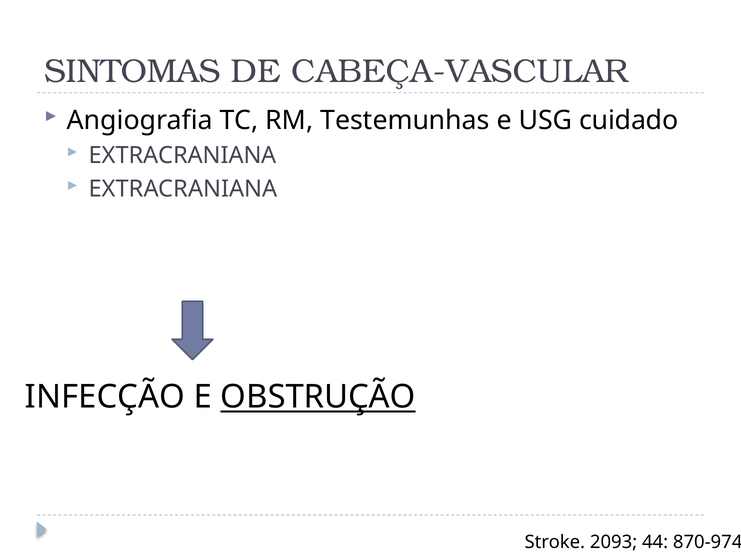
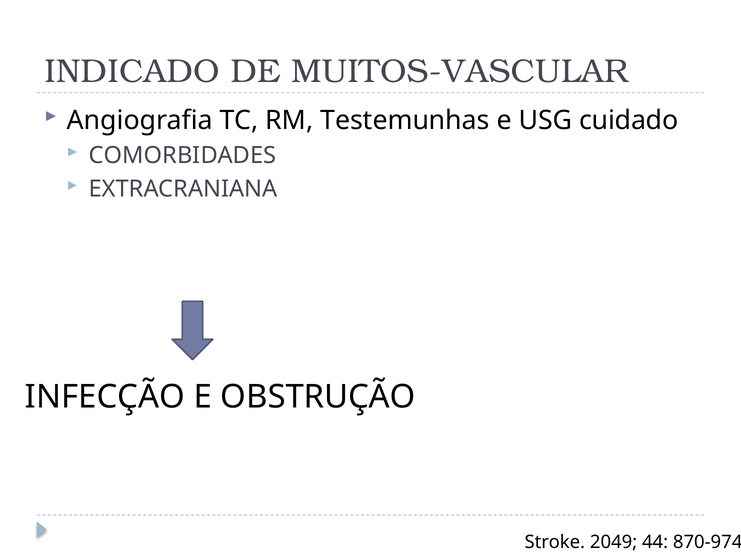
SINTOMAS: SINTOMAS -> INDICADO (132, 71)
CABEÇA-VASCULAR: CABEÇA-VASCULAR -> MUITOS-VASCULAR (460, 71)
EXTRACRANIANA: EXTRACRANIANA -> COMORBIDADES (183, 156)
OBSTRUÇÃO underline: present -> none (318, 397)
2093: 2093 -> 2049 (614, 542)
